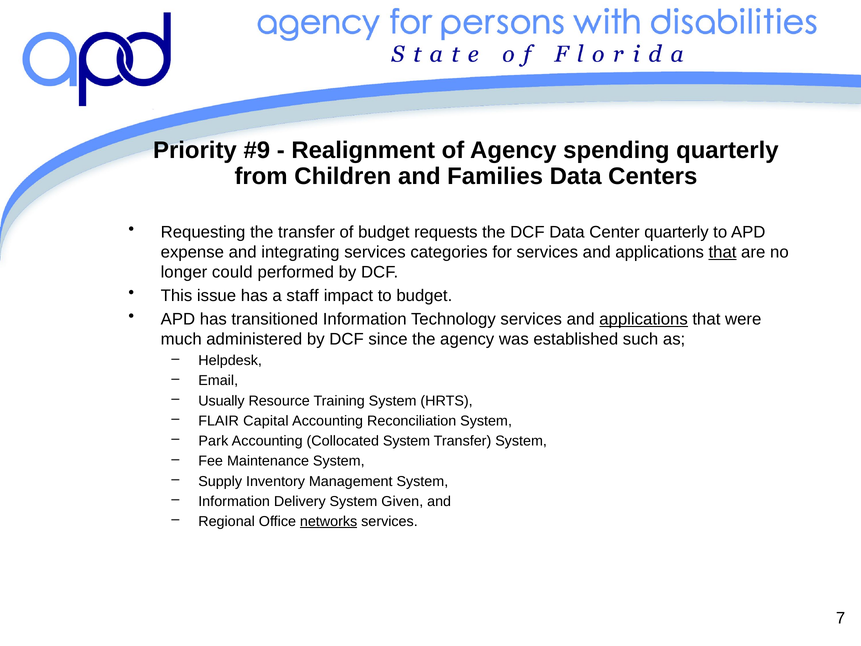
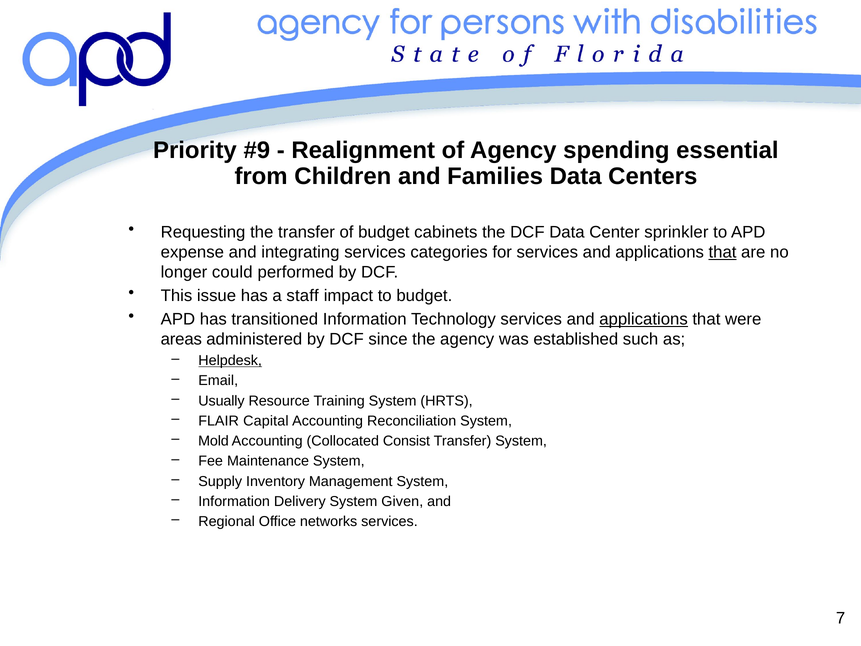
spending quarterly: quarterly -> essential (727, 150)
requests: requests -> cabinets (446, 232)
Center quarterly: quarterly -> sprinkler (676, 232)
much: much -> areas (181, 339)
Helpdesk underline: none -> present (230, 360)
Park: Park -> Mold (214, 441)
Collocated System: System -> Consist (407, 441)
networks underline: present -> none (329, 521)
